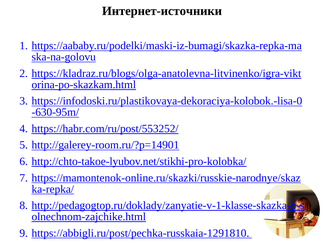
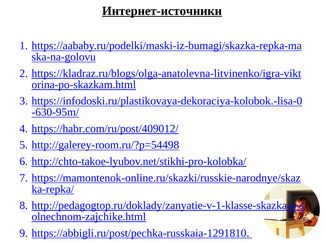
Интернет-источники underline: none -> present (162, 11)
https://habr.com/ru/post/553252/: https://habr.com/ru/post/553252/ -> https://habr.com/ru/post/409012/ (105, 129)
http://galerey-room.ru/?p=14901: http://galerey-room.ru/?p=14901 -> http://galerey-room.ru/?p=54498 (105, 145)
